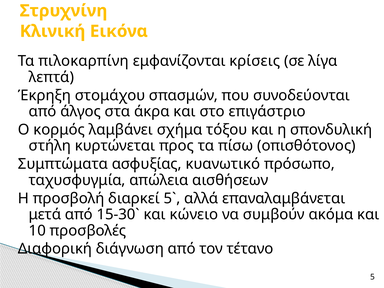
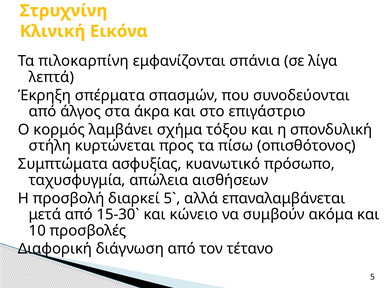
κρίσεις: κρίσεις -> σπάνια (255, 61)
στομάχου: στομάχου -> σπέρματα (110, 95)
